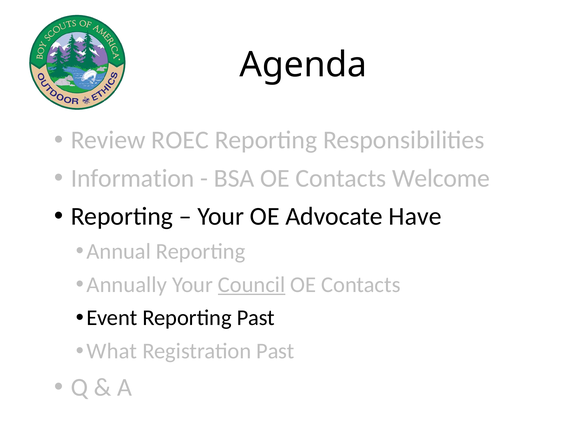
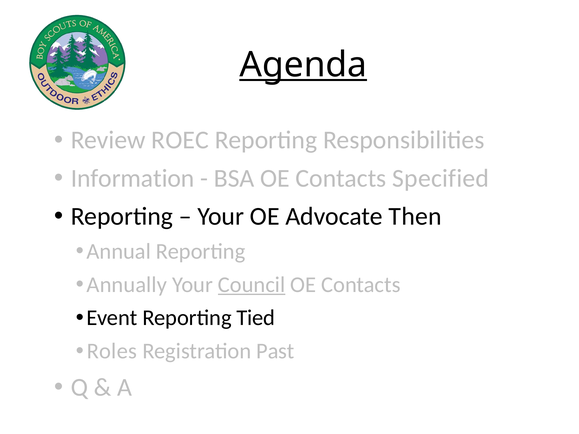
Agenda underline: none -> present (303, 65)
Welcome: Welcome -> Specified (441, 178)
Have: Have -> Then (415, 216)
Reporting Past: Past -> Tied (256, 318)
What: What -> Roles (112, 351)
